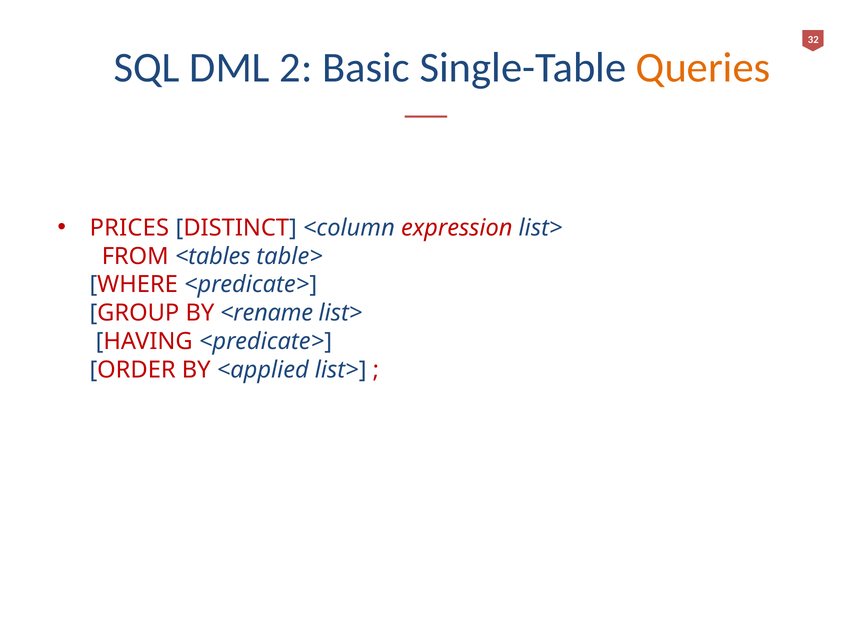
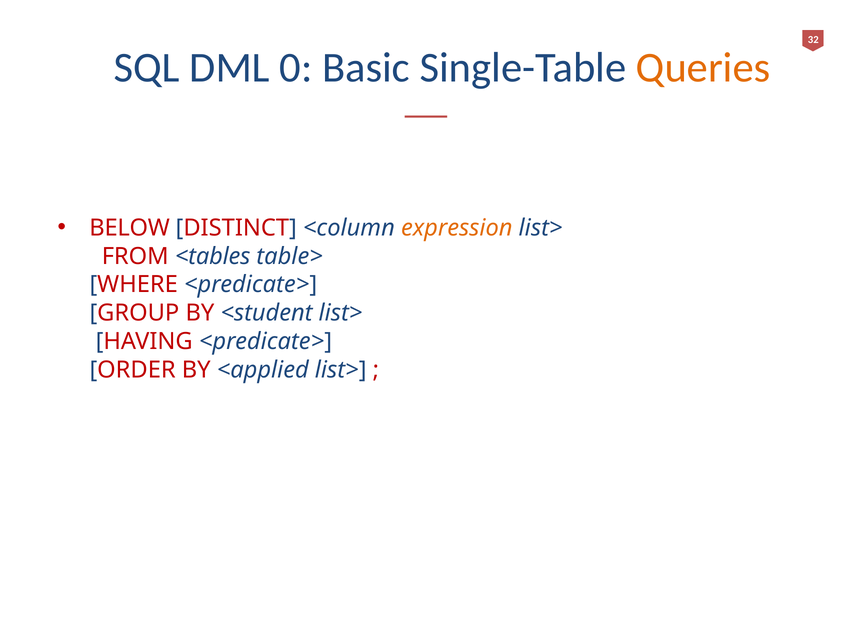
2: 2 -> 0 (296, 68)
PRICES: PRICES -> BELOW (130, 228)
expression colour: red -> orange (457, 228)
<rename: <rename -> <student (267, 313)
